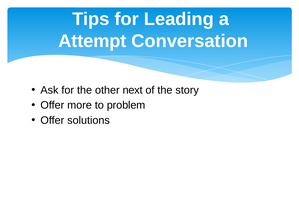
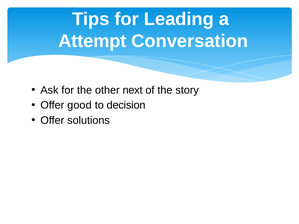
more: more -> good (80, 105)
problem: problem -> decision (126, 105)
